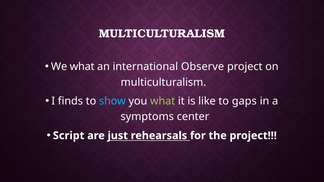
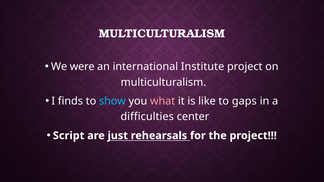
We what: what -> were (82, 67)
Observe: Observe -> Institute (203, 67)
what colour: light green -> pink (163, 101)
symptoms: symptoms -> difficulties (147, 117)
